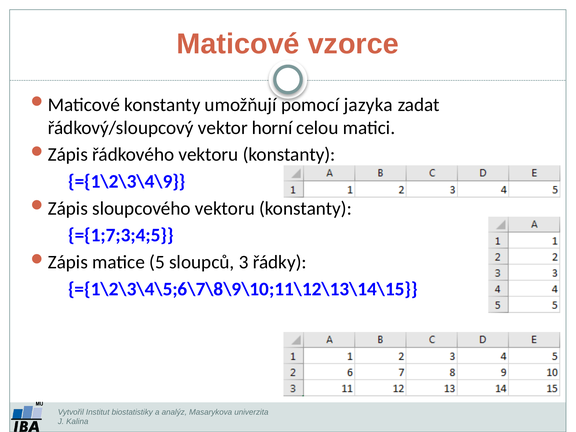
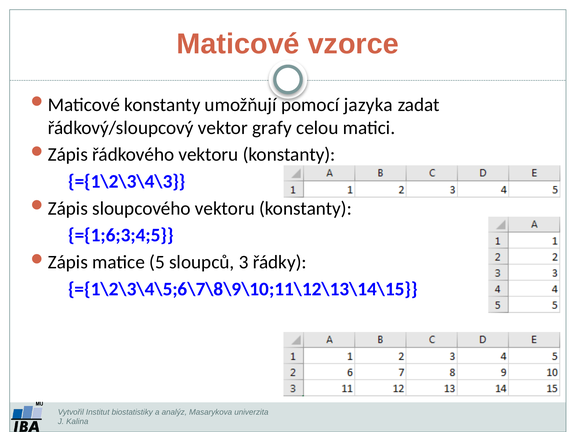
horní: horní -> grafy (272, 128)
={1\2\3\4\9: ={1\2\3\4\9 -> ={1\2\3\4\3 (127, 182)
={1;7;3;4;5: ={1;7;3;4;5 -> ={1;6;3;4;5 (121, 235)
